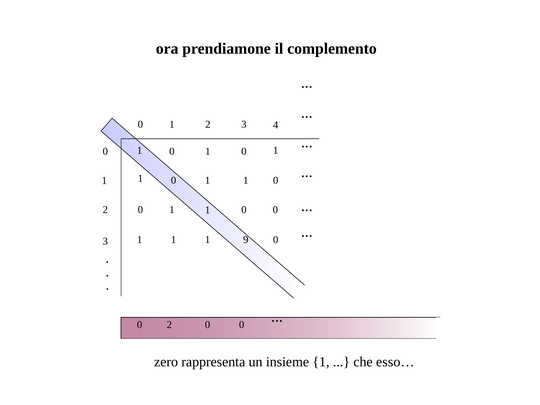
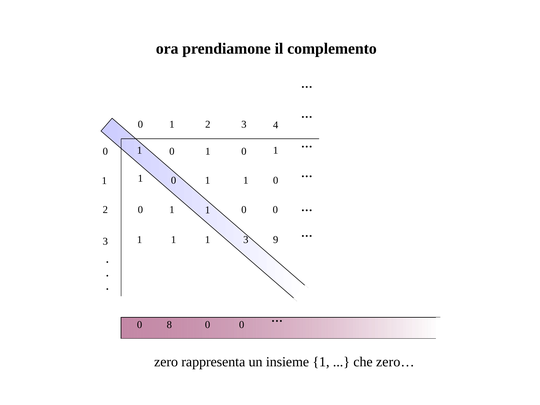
1 9: 9 -> 3 (246, 240)
0: 0 -> 9 (276, 240)
0 2: 2 -> 8 (169, 325)
esso…: esso… -> zero… (395, 362)
